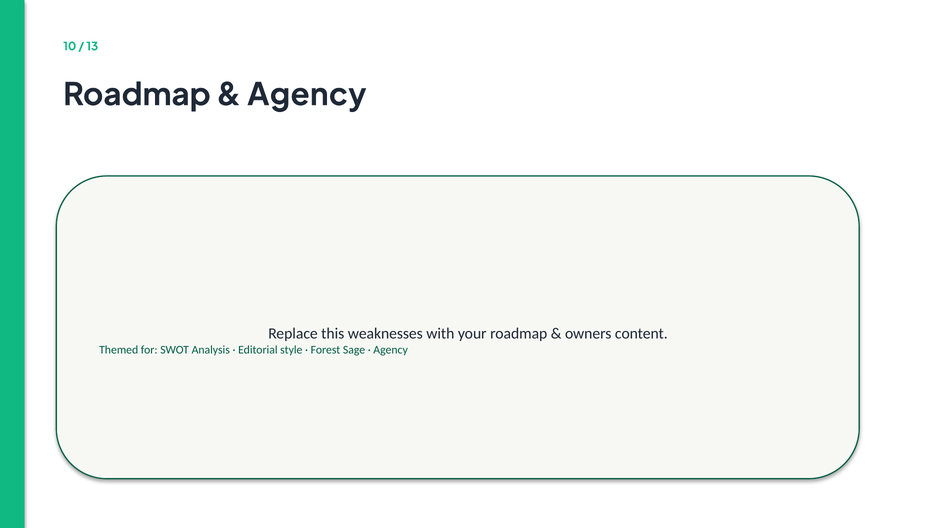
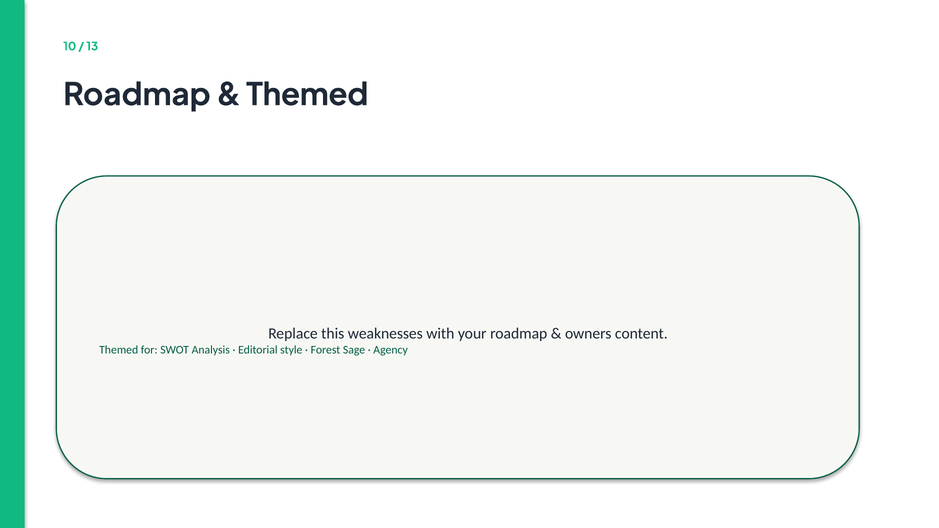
Agency: Agency -> Themed (307, 95)
